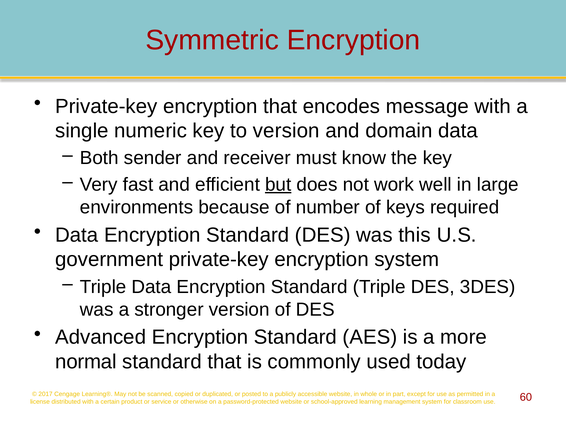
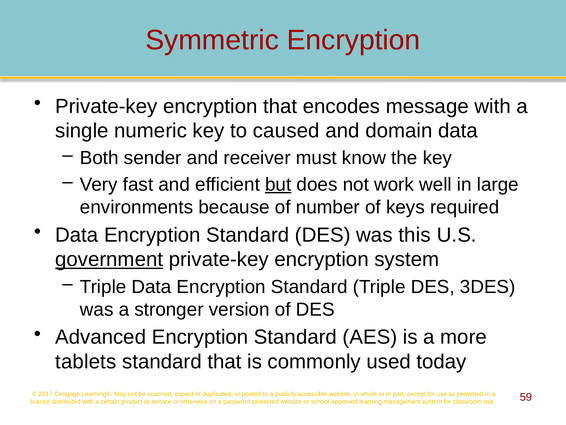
to version: version -> caused (286, 131)
government underline: none -> present (109, 259)
normal: normal -> tablets (86, 361)
60: 60 -> 59 (526, 397)
